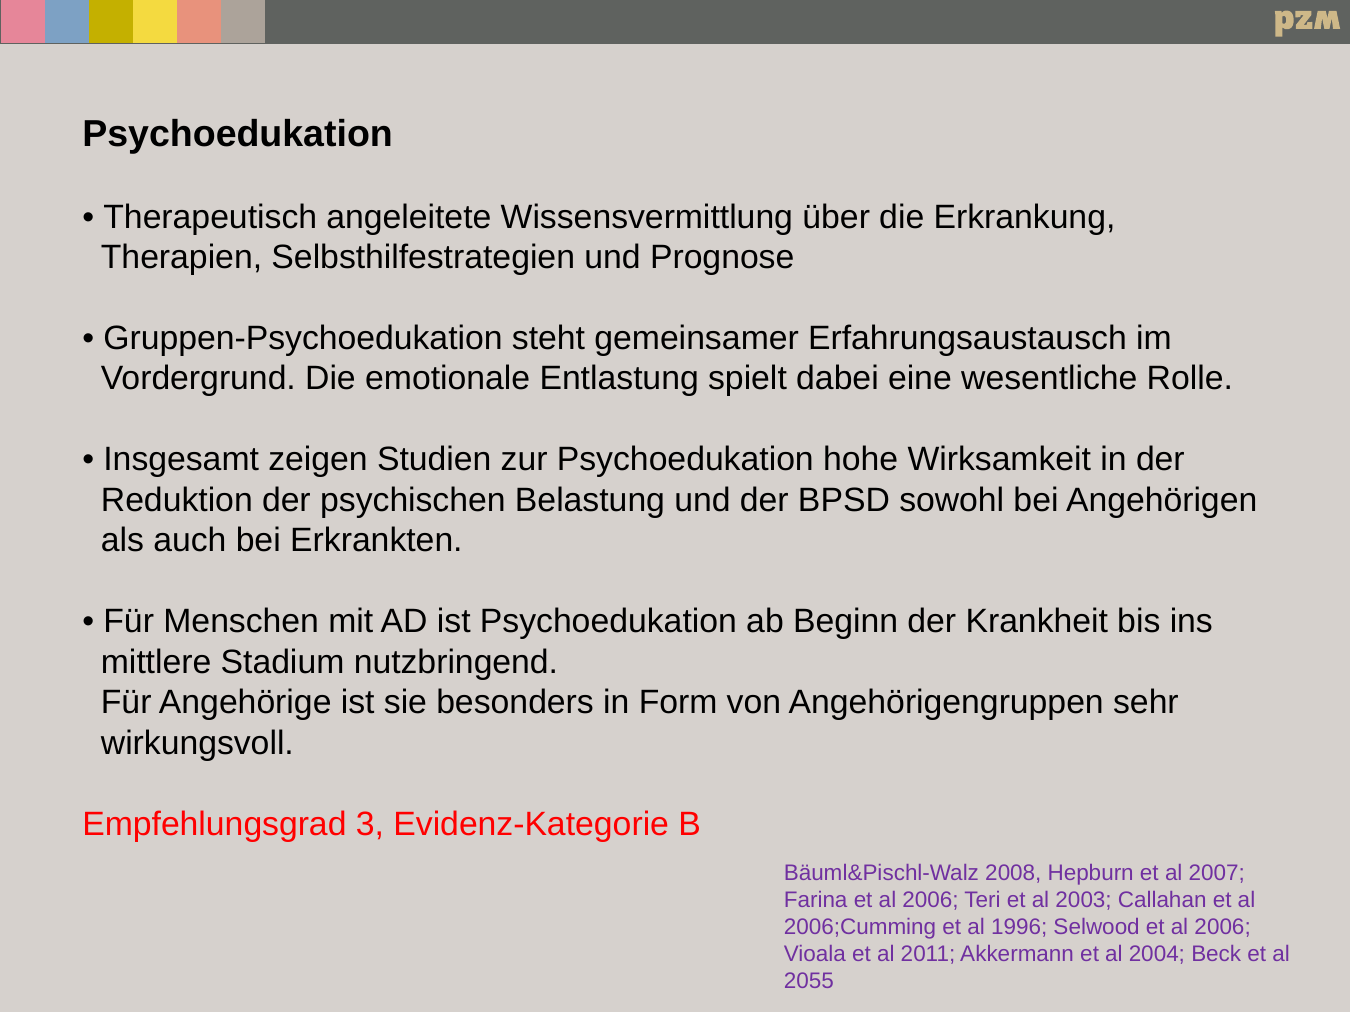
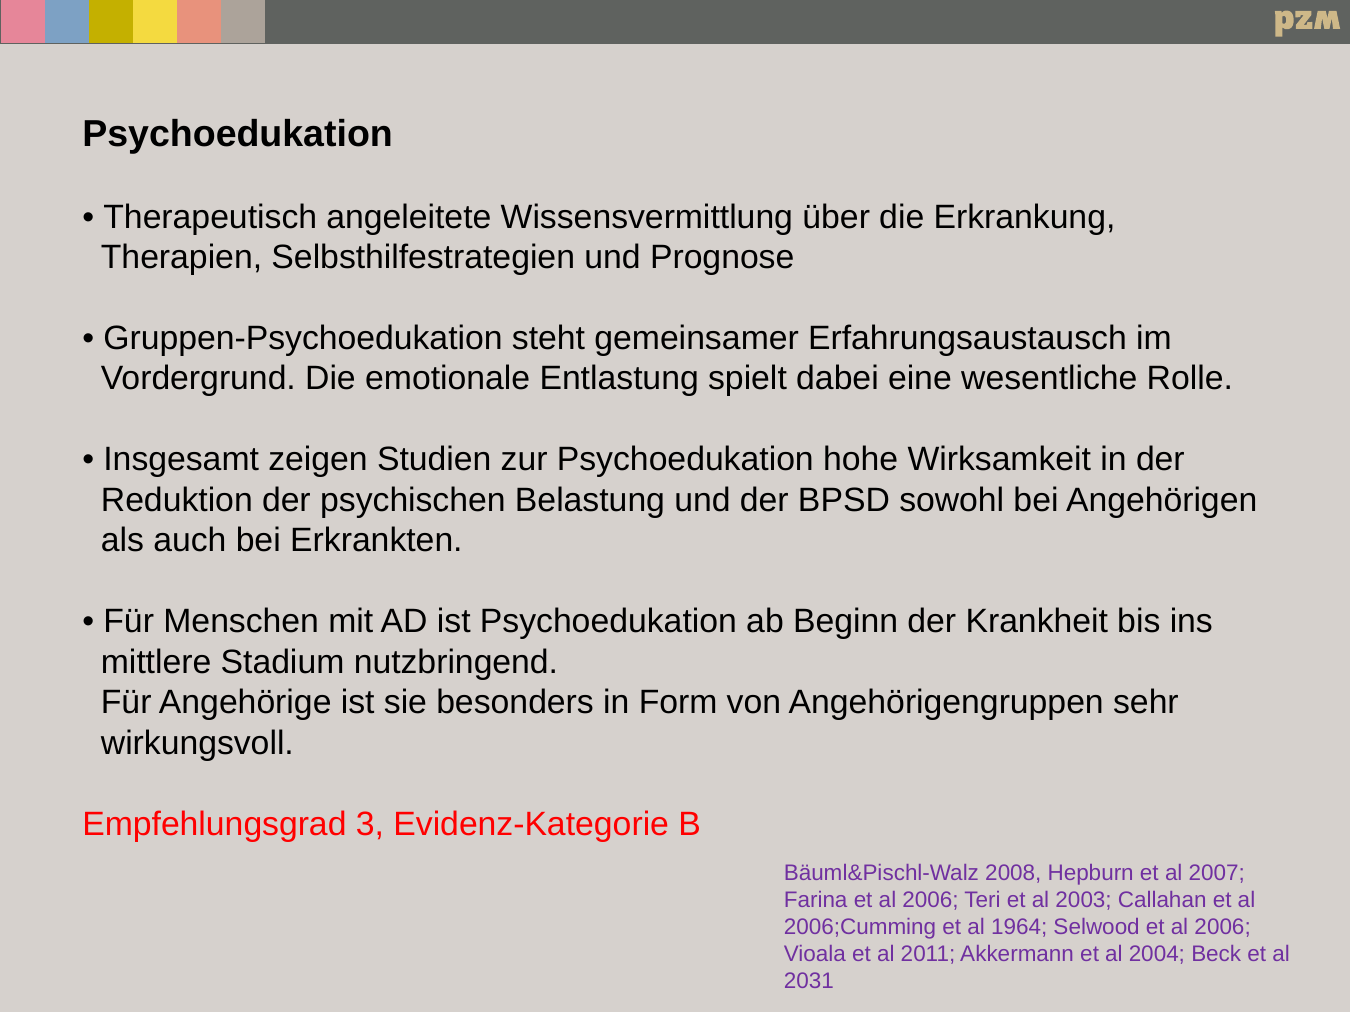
1996: 1996 -> 1964 (1019, 928)
2055: 2055 -> 2031 (809, 982)
